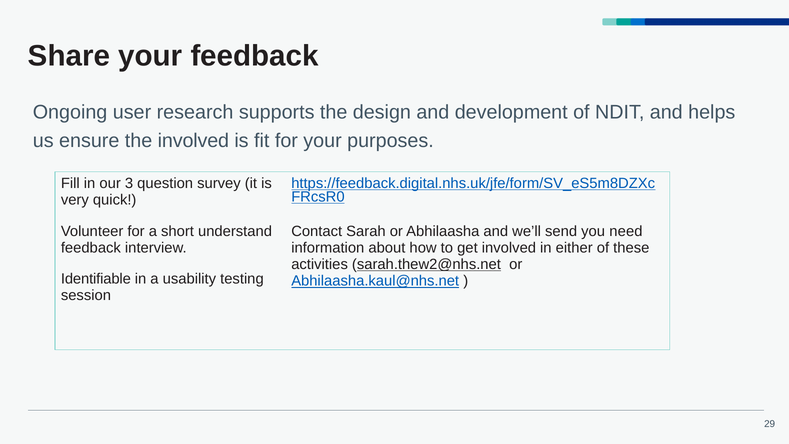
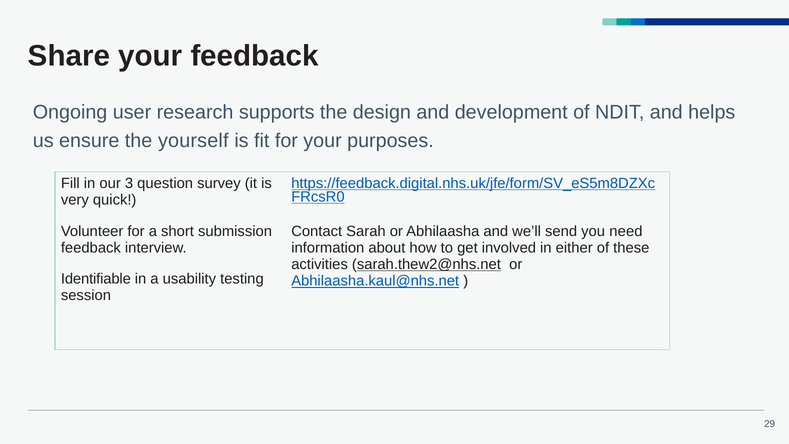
the involved: involved -> yourself (193, 141)
understand: understand -> submission (235, 231)
